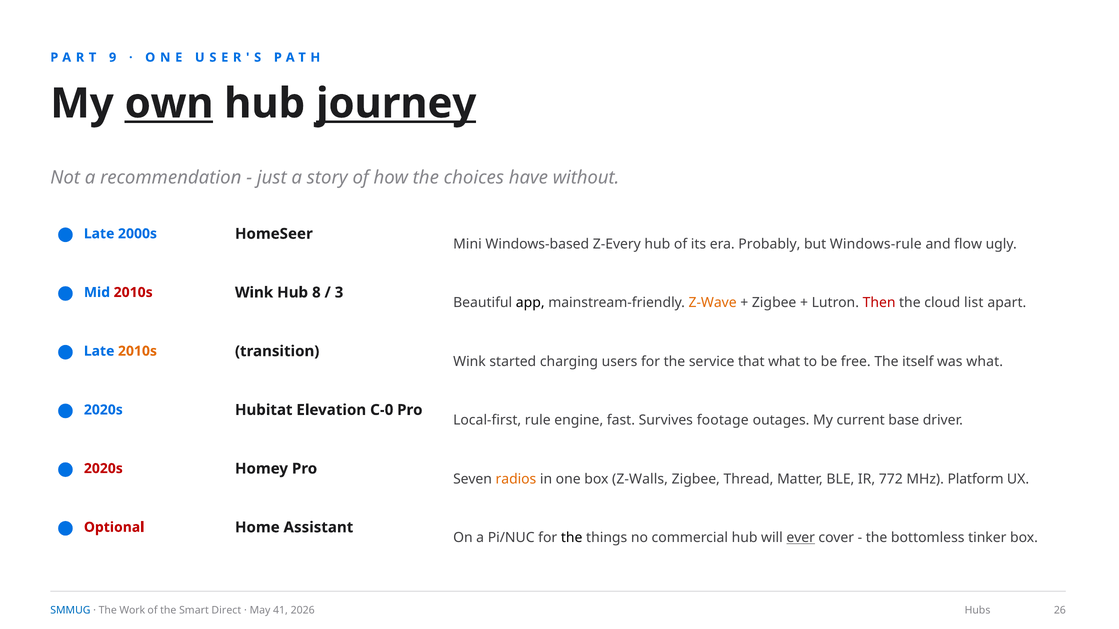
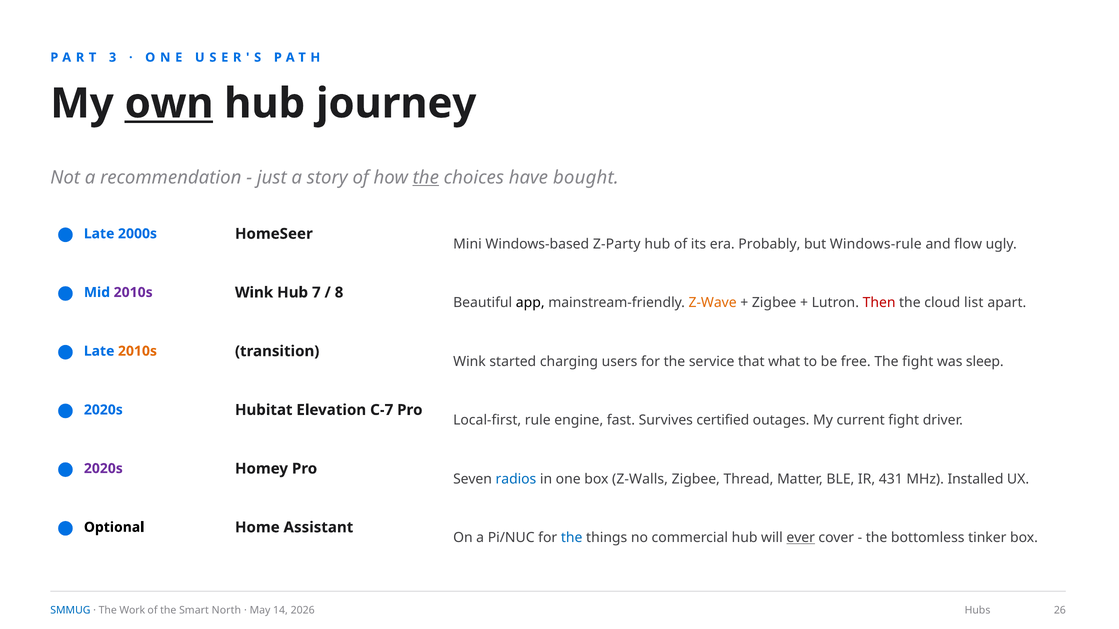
9: 9 -> 3 (113, 58)
journey underline: present -> none (396, 104)
the underline: none -> present (426, 177)
without: without -> bought (586, 177)
Z-Every: Z-Every -> Z-Party (617, 244)
2010s colour: red -> purple (133, 293)
8: 8 -> 7 (316, 293)
3: 3 -> 8 (339, 293)
The itself: itself -> fight (918, 362)
was what: what -> sleep (985, 362)
C-0: C-0 -> C-7 (382, 410)
footage: footage -> certified (723, 421)
current base: base -> fight (904, 421)
2020s colour: red -> purple (103, 469)
radios colour: orange -> blue (516, 479)
772: 772 -> 431 (891, 479)
Platform: Platform -> Installed (976, 479)
Optional colour: red -> black (114, 528)
the colour: black -> blue (572, 538)
Direct: Direct -> North (226, 611)
41: 41 -> 14 (280, 611)
